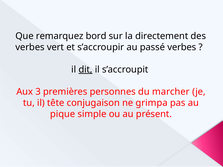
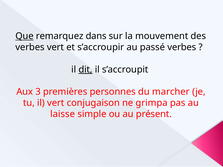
Que underline: none -> present (24, 36)
bord: bord -> dans (96, 36)
directement: directement -> mouvement (162, 36)
il tête: tête -> vert (56, 103)
pique: pique -> laisse (63, 114)
